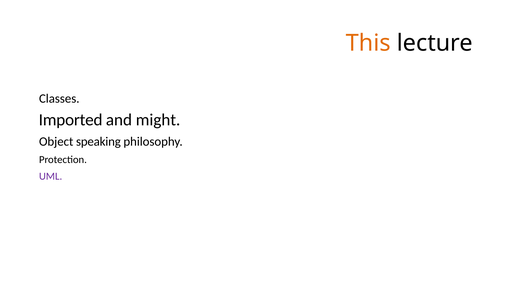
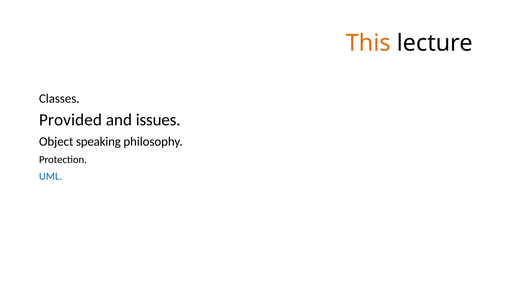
Imported: Imported -> Provided (70, 120)
might: might -> issues (158, 120)
UML colour: purple -> blue (51, 176)
